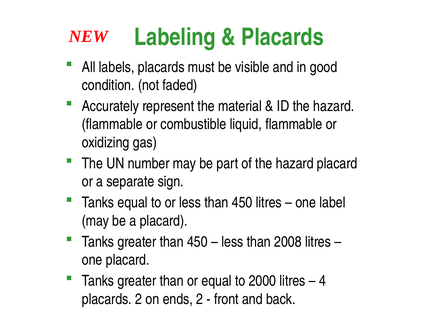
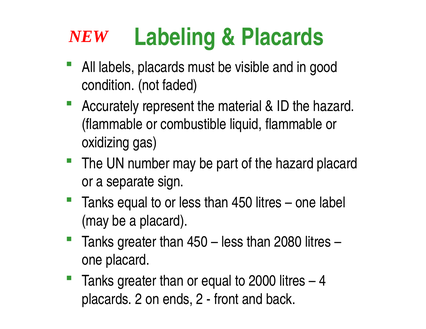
2008: 2008 -> 2080 (288, 242)
